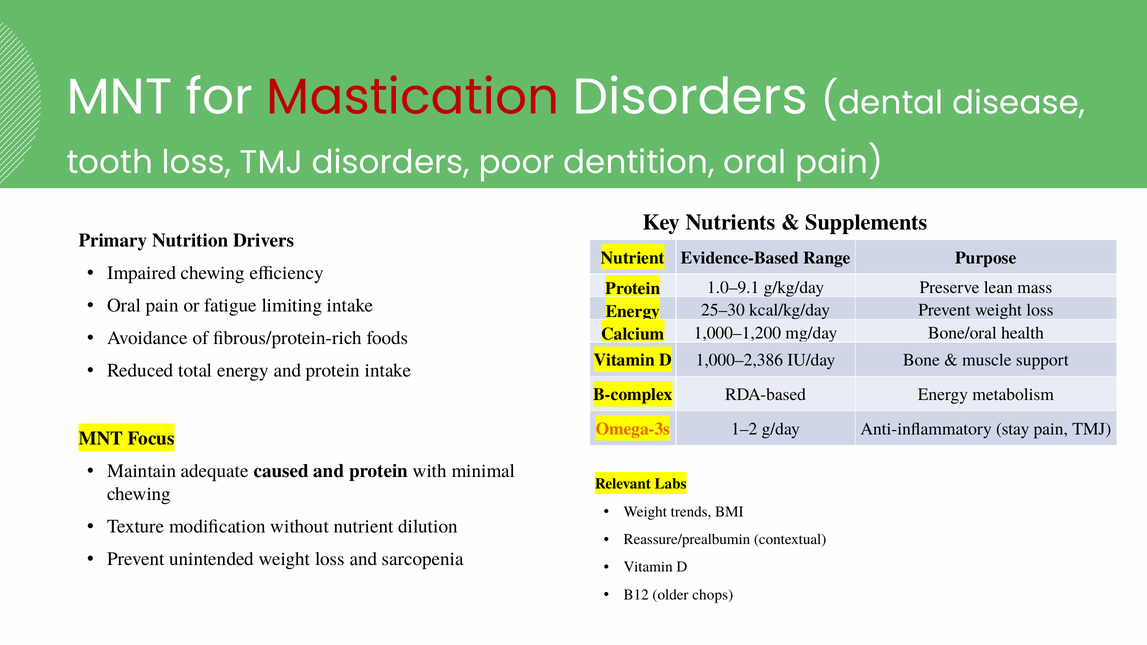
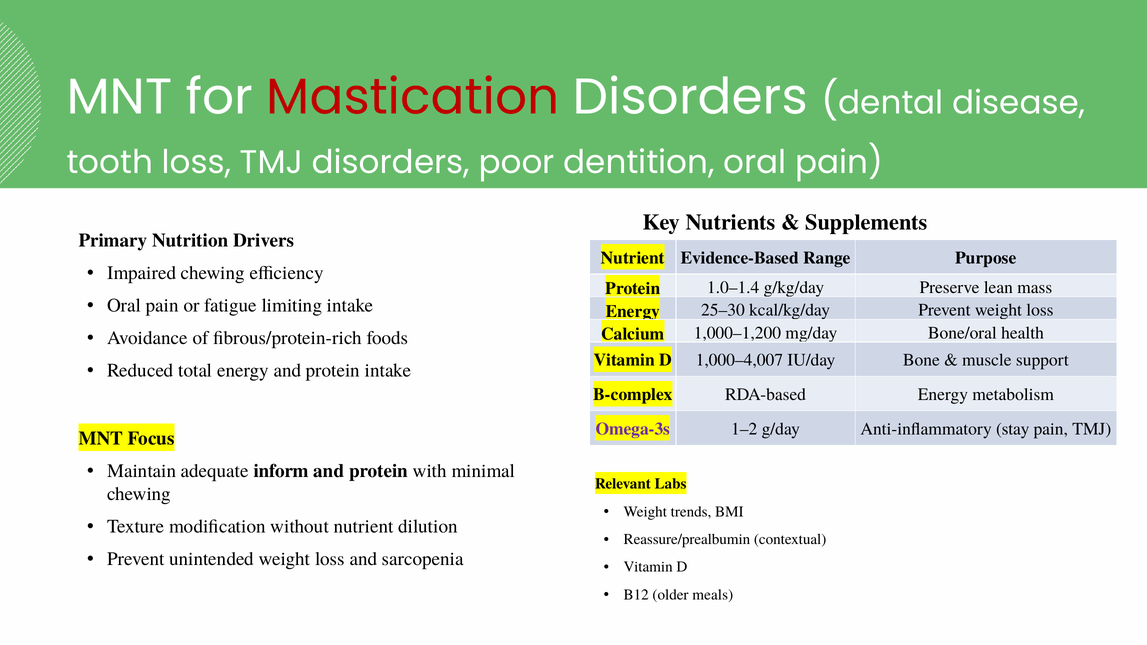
1.0–9.1: 1.0–9.1 -> 1.0–1.4 (733, 288)
1,000–2,386: 1,000–2,386 -> 1,000–4,007 (739, 360)
Omega-3s colour: orange -> purple (633, 429)
caused: caused -> inform (281, 471)
chops: chops -> meals (713, 595)
